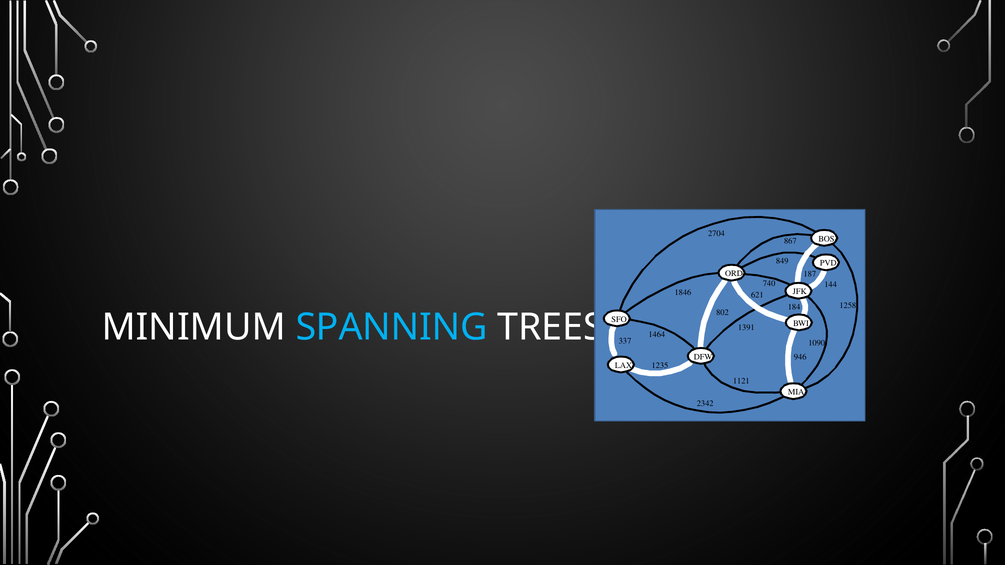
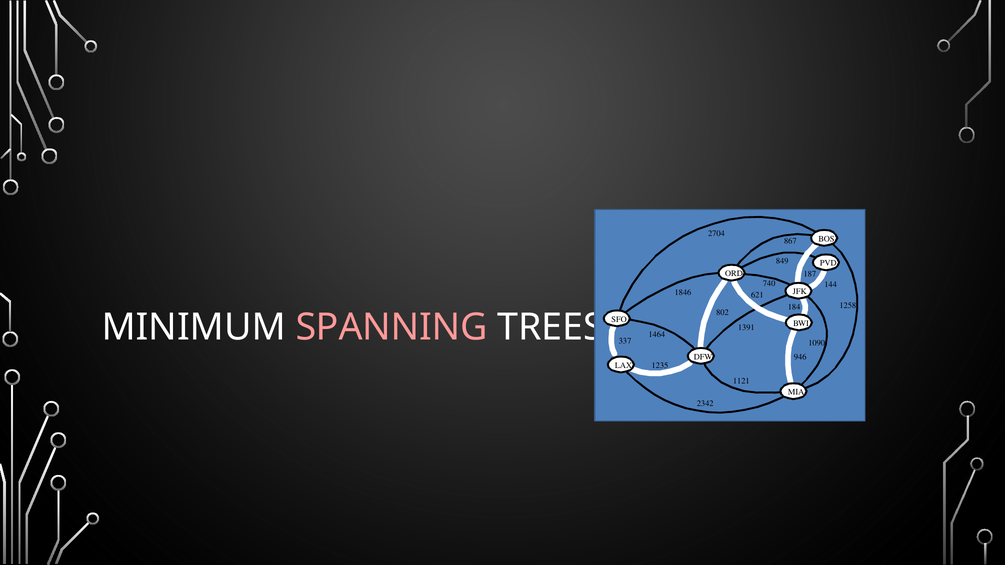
SPANNING colour: light blue -> pink (392, 328)
